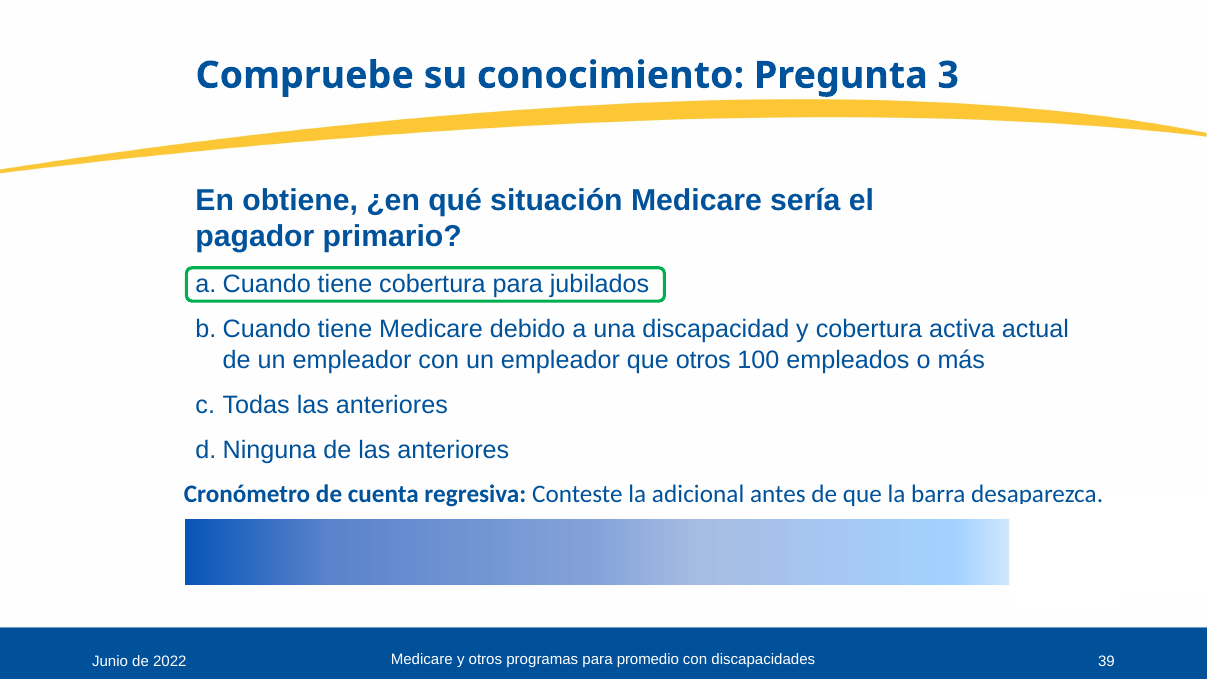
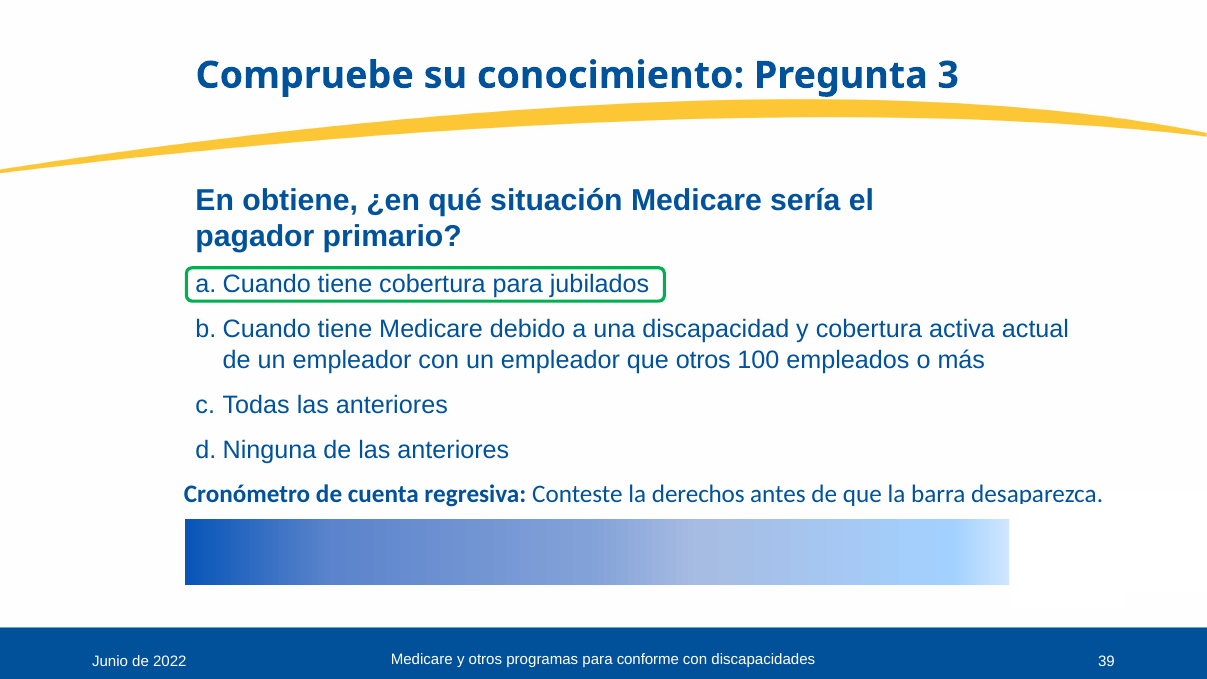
adicional: adicional -> derechos (698, 494)
promedio: promedio -> conforme (648, 660)
